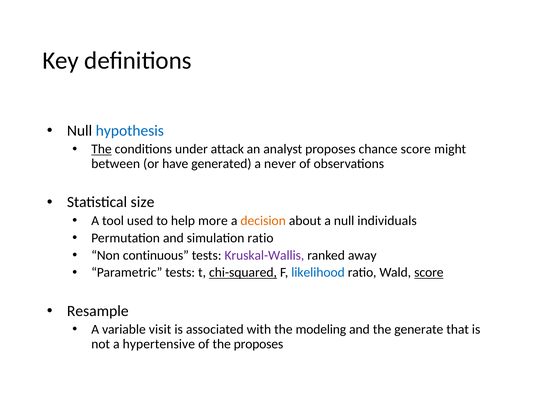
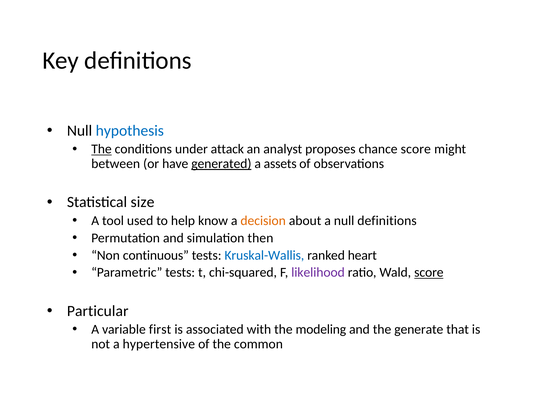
generated underline: none -> present (221, 164)
never: never -> assets (280, 164)
more: more -> know (213, 220)
null individuals: individuals -> definitions (387, 220)
simulation ratio: ratio -> then (260, 238)
Kruskal-Wallis colour: purple -> blue (264, 255)
away: away -> heart (362, 255)
chi-squared underline: present -> none (243, 272)
likelihood colour: blue -> purple (318, 272)
Resample: Resample -> Particular (98, 311)
visit: visit -> first (160, 329)
the proposes: proposes -> common (258, 344)
